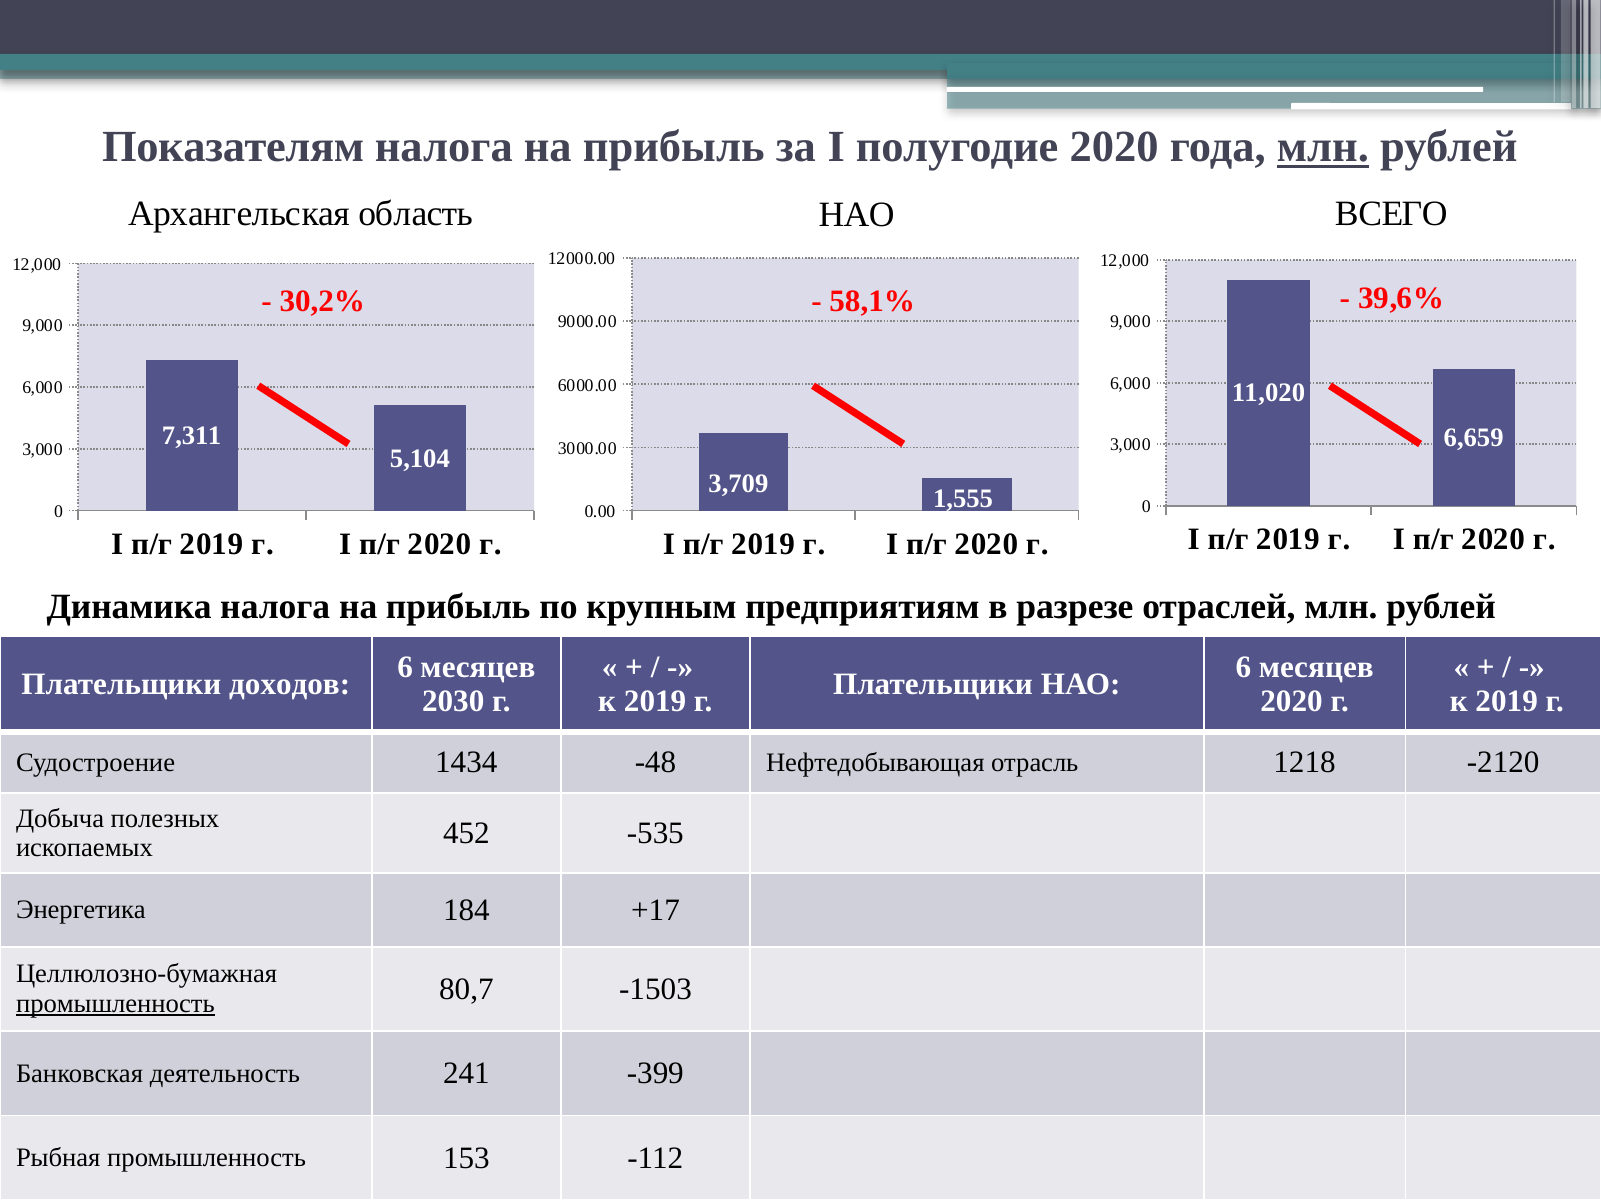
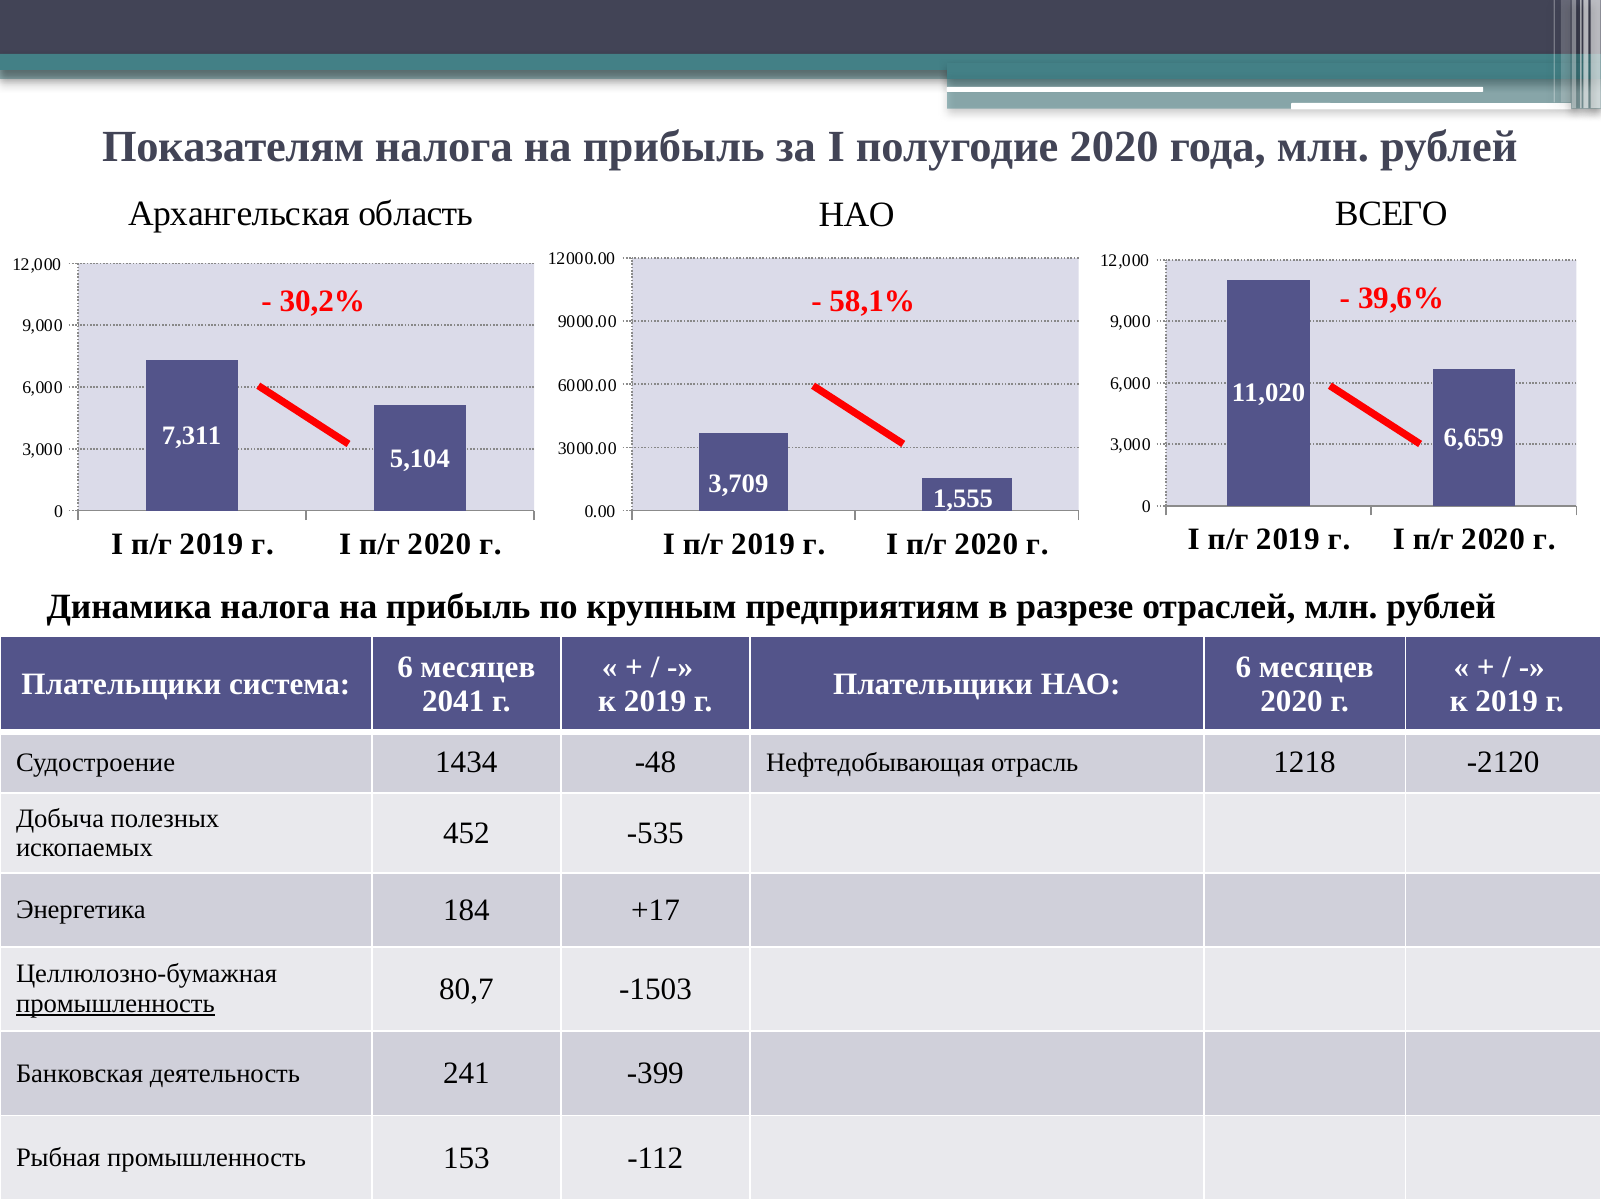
млн underline: present -> none (1323, 147)
доходов: доходов -> система (290, 685)
2030: 2030 -> 2041 (453, 702)
